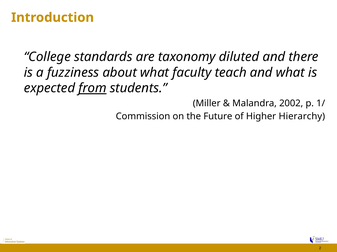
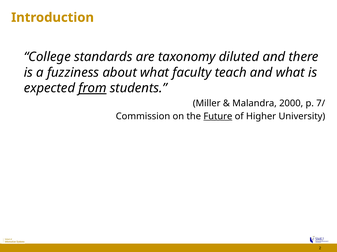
2002: 2002 -> 2000 (291, 103)
1/: 1/ -> 7/ (321, 103)
Future underline: none -> present (218, 117)
Hierarchy: Hierarchy -> University (302, 117)
